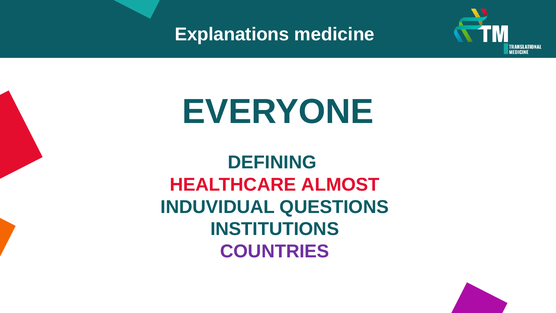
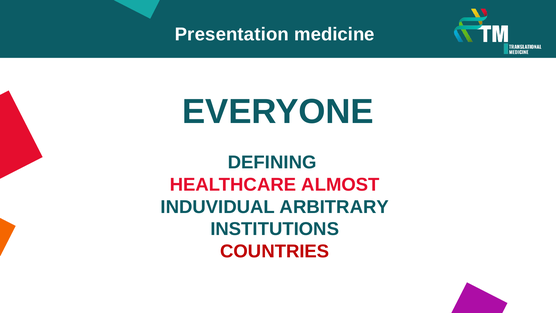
Explanations: Explanations -> Presentation (232, 34)
QUESTIONS: QUESTIONS -> ARBITRARY (334, 207)
COUNTRIES colour: purple -> red (275, 251)
